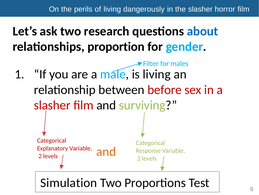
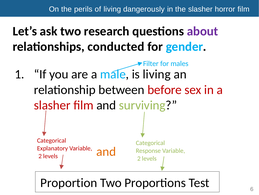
about colour: blue -> purple (203, 31)
proportion: proportion -> conducted (116, 47)
Simulation: Simulation -> Proportion (69, 182)
